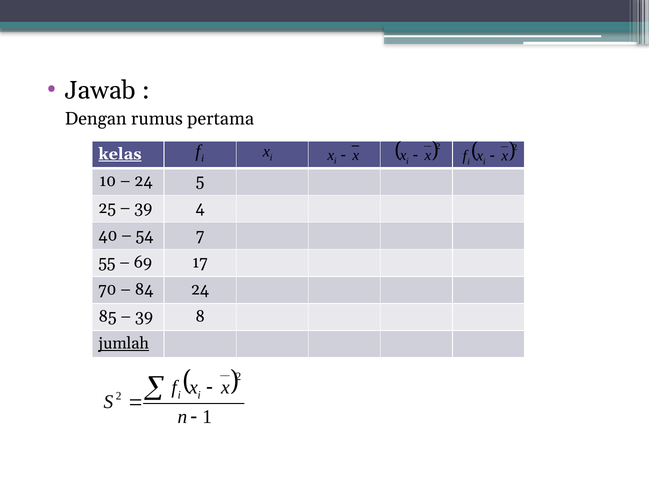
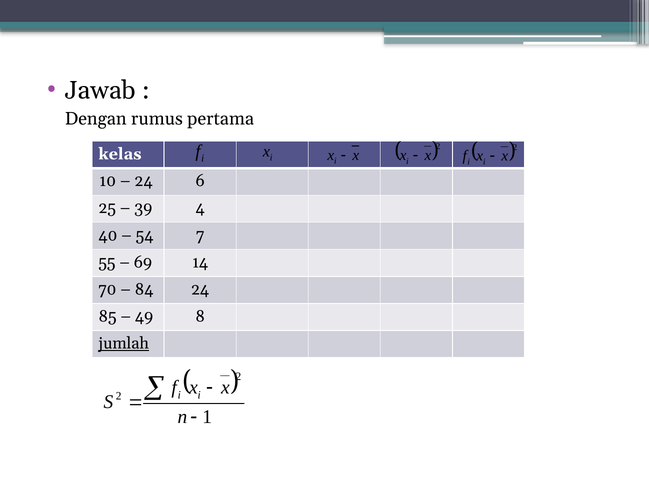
kelas underline: present -> none (120, 154)
5: 5 -> 6 (200, 181)
17: 17 -> 14 (200, 262)
39: 39 -> 49 (144, 316)
